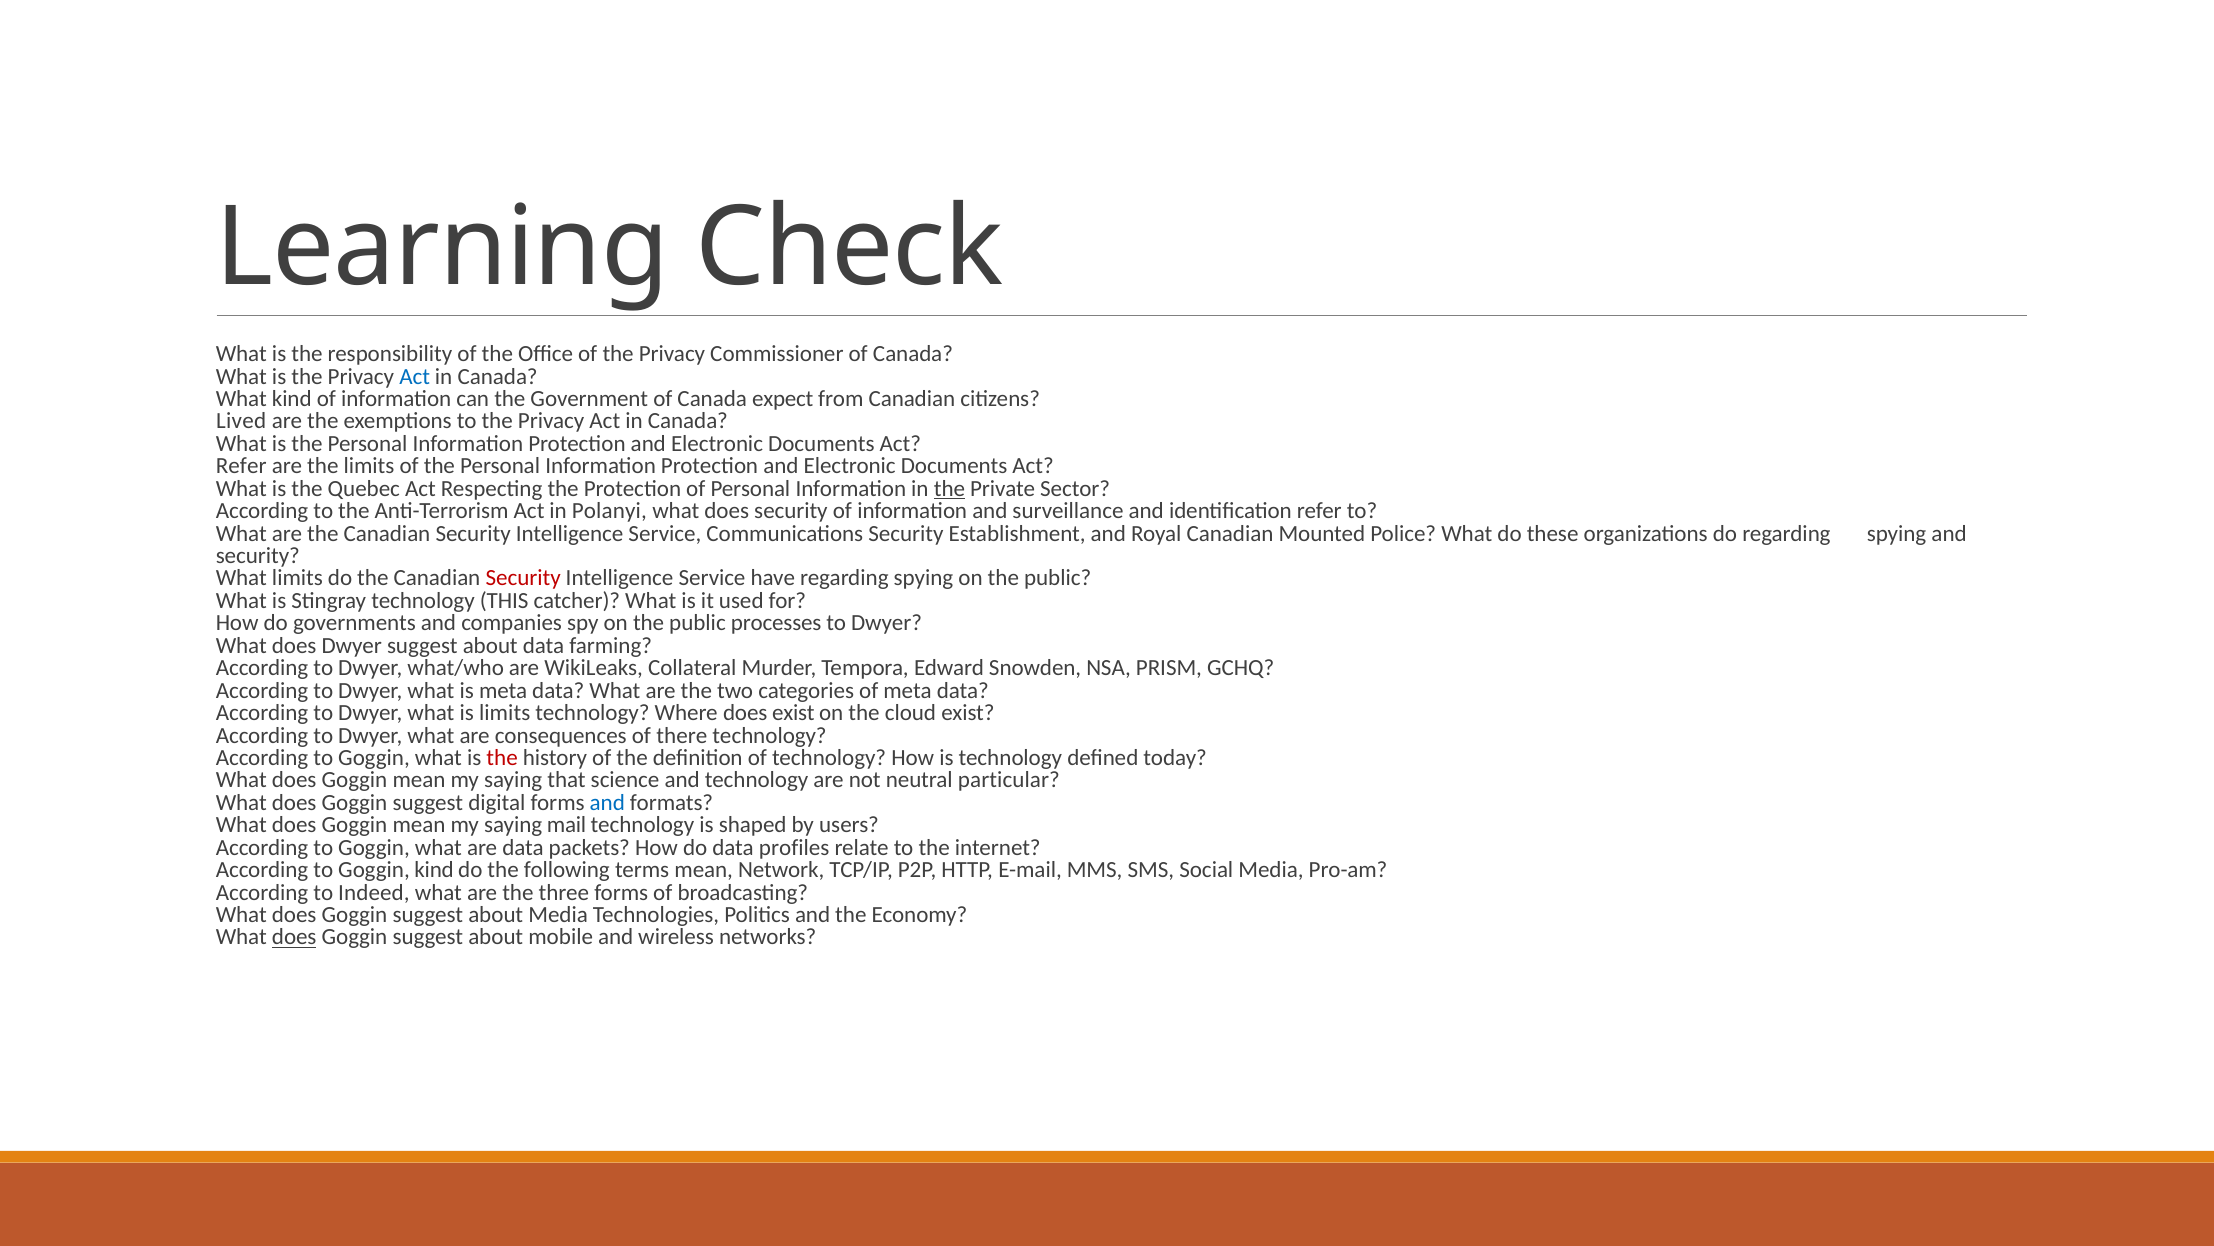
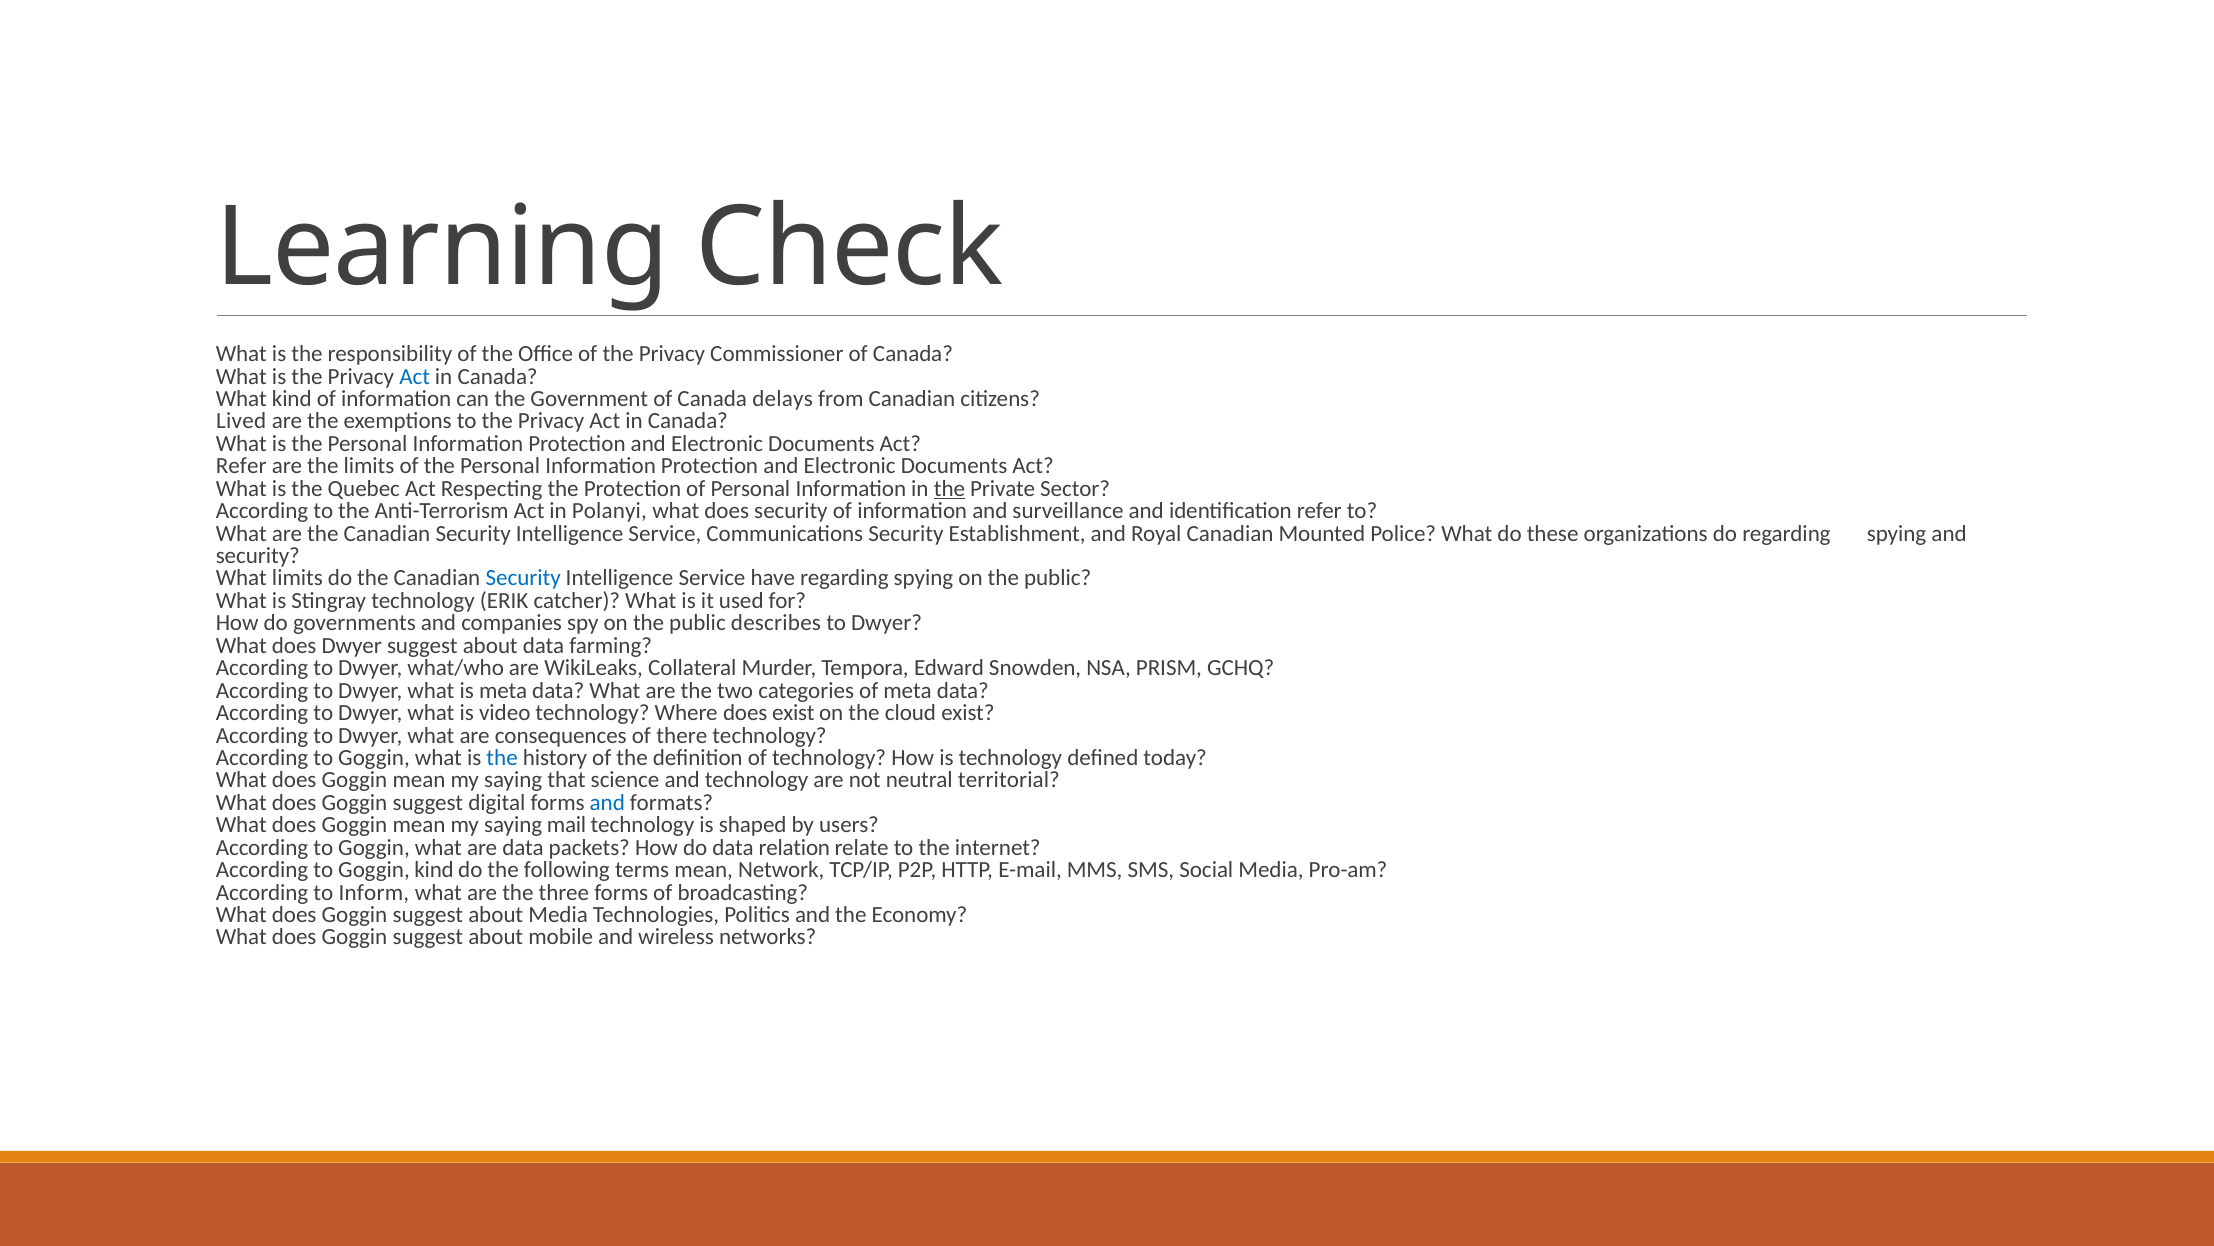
expect: expect -> delays (783, 399)
Security colour: red -> blue (523, 578)
THIS: THIS -> ERIK (504, 600)
processes: processes -> describes (776, 623)
is limits: limits -> video (505, 713)
the colour: red -> blue (502, 757)
particular: particular -> territorial (1009, 780)
profiles: profiles -> relation (794, 847)
Indeed: Indeed -> Inform (374, 892)
does underline: present -> none (294, 937)
